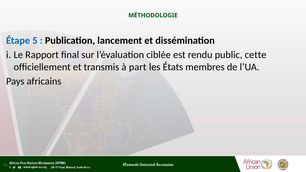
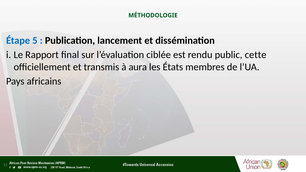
part: part -> aura (138, 67)
